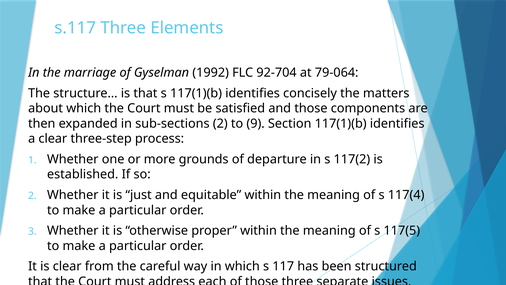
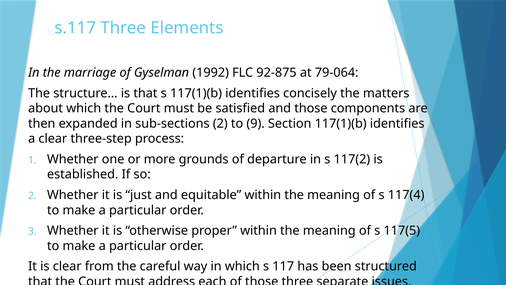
92-704: 92-704 -> 92-875 (277, 73)
